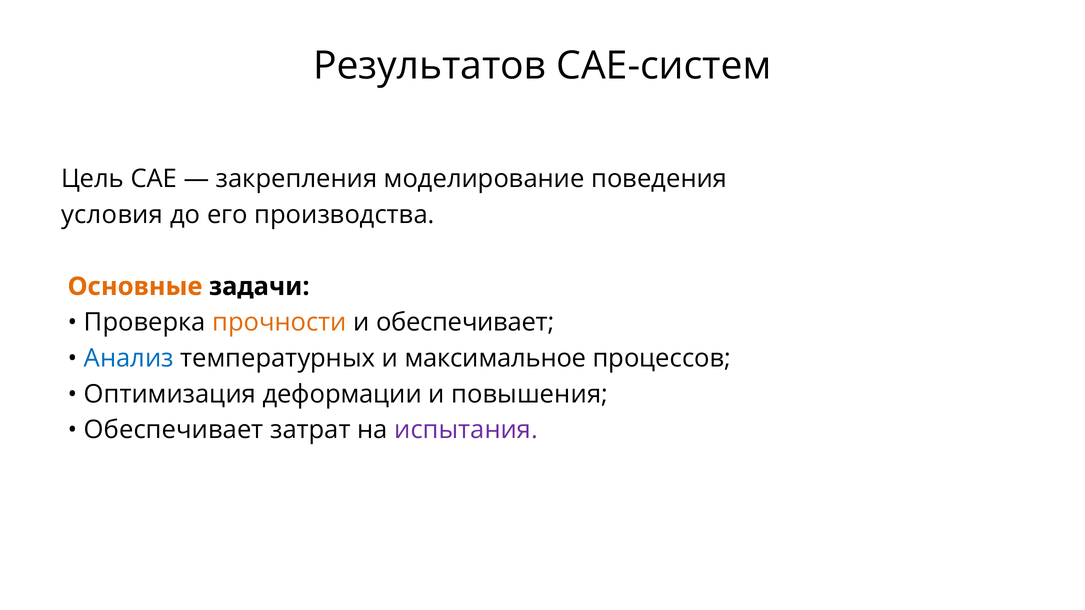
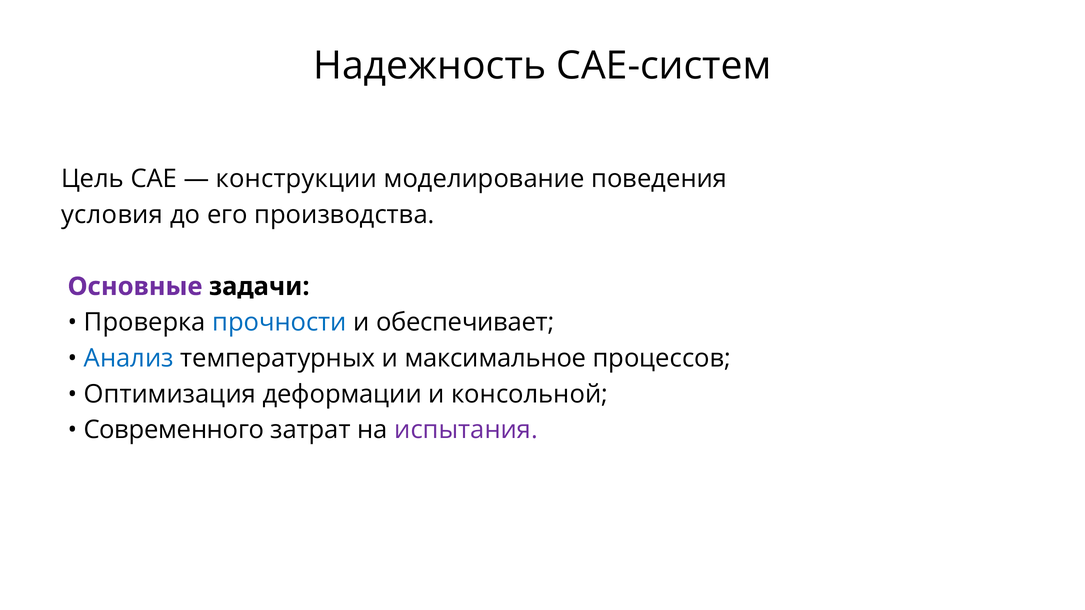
Результатов: Результатов -> Надежность (430, 66)
закрепления: закрепления -> конструкции (296, 179)
Основные colour: orange -> purple (135, 287)
прочности colour: orange -> blue (279, 323)
повышения: повышения -> консольной (530, 394)
Обеспечивает: Обеспечивает -> Современного (174, 430)
